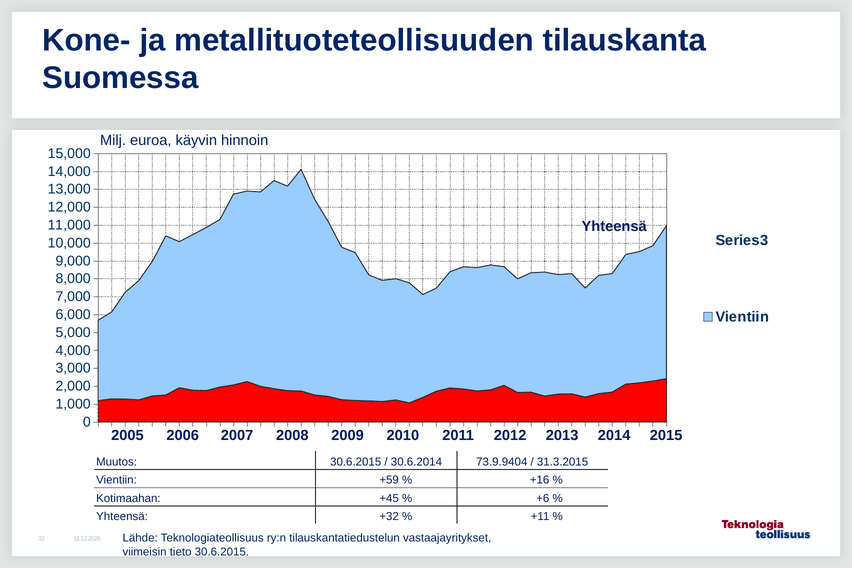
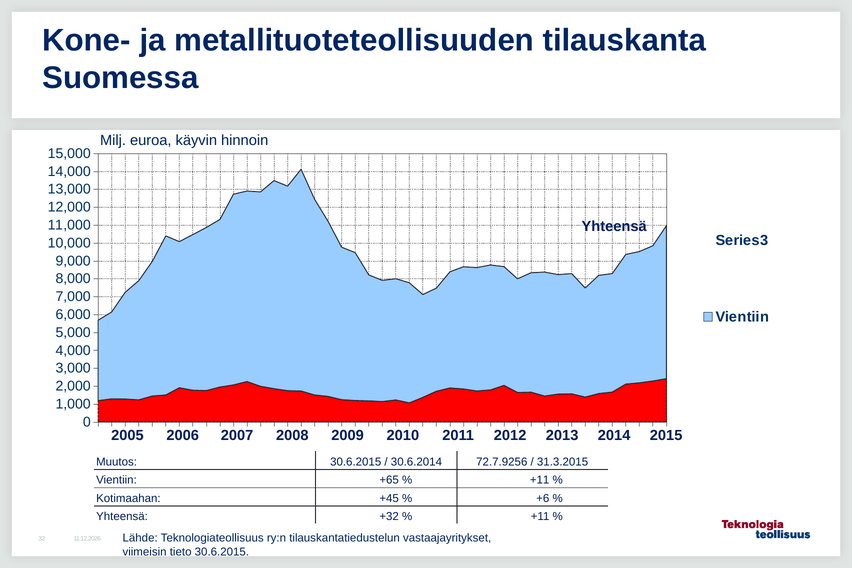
73.9.9404: 73.9.9404 -> 72.7.9256 (502, 462)
+59: +59 -> +65 (389, 480)
+16: +16 -> +11 (540, 480)
